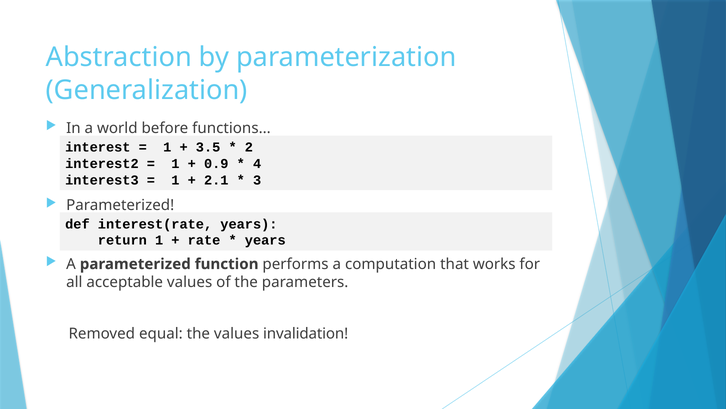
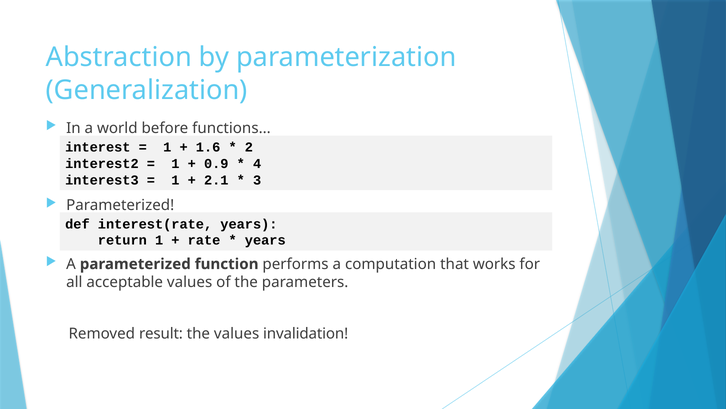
3.5: 3.5 -> 1.6 (208, 147)
equal: equal -> result (161, 333)
